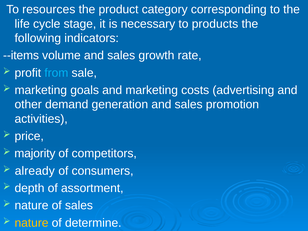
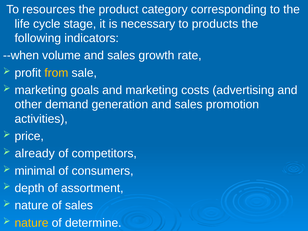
--items: --items -> --when (21, 56)
from colour: light blue -> yellow (56, 73)
majority: majority -> already (35, 154)
already: already -> minimal (35, 171)
